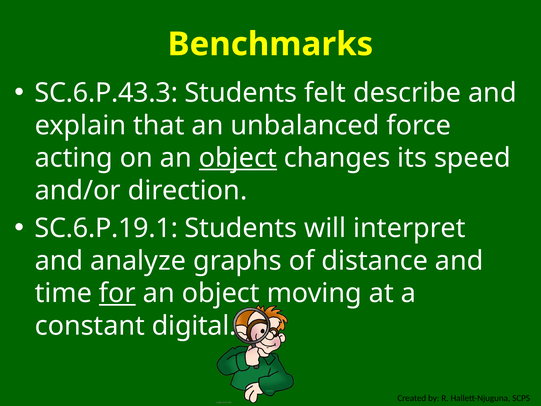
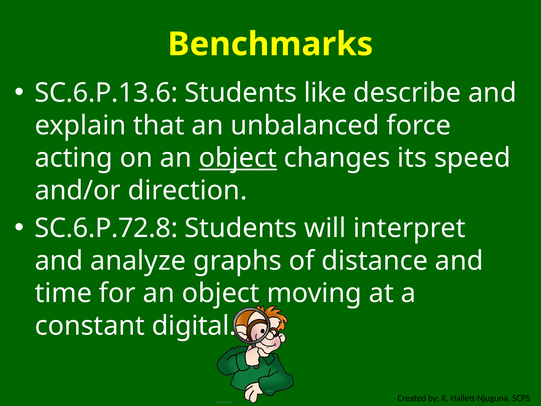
SC.6.P.43.3: SC.6.P.43.3 -> SC.6.P.13.6 (106, 93)
felt: felt -> like (325, 93)
SC.6.P.19.1: SC.6.P.19.1 -> SC.6.P.72.8 (106, 228)
for underline: present -> none (117, 293)
